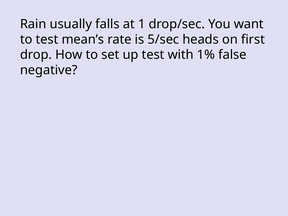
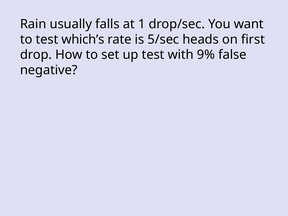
mean’s: mean’s -> which’s (83, 39)
1%: 1% -> 9% (206, 55)
